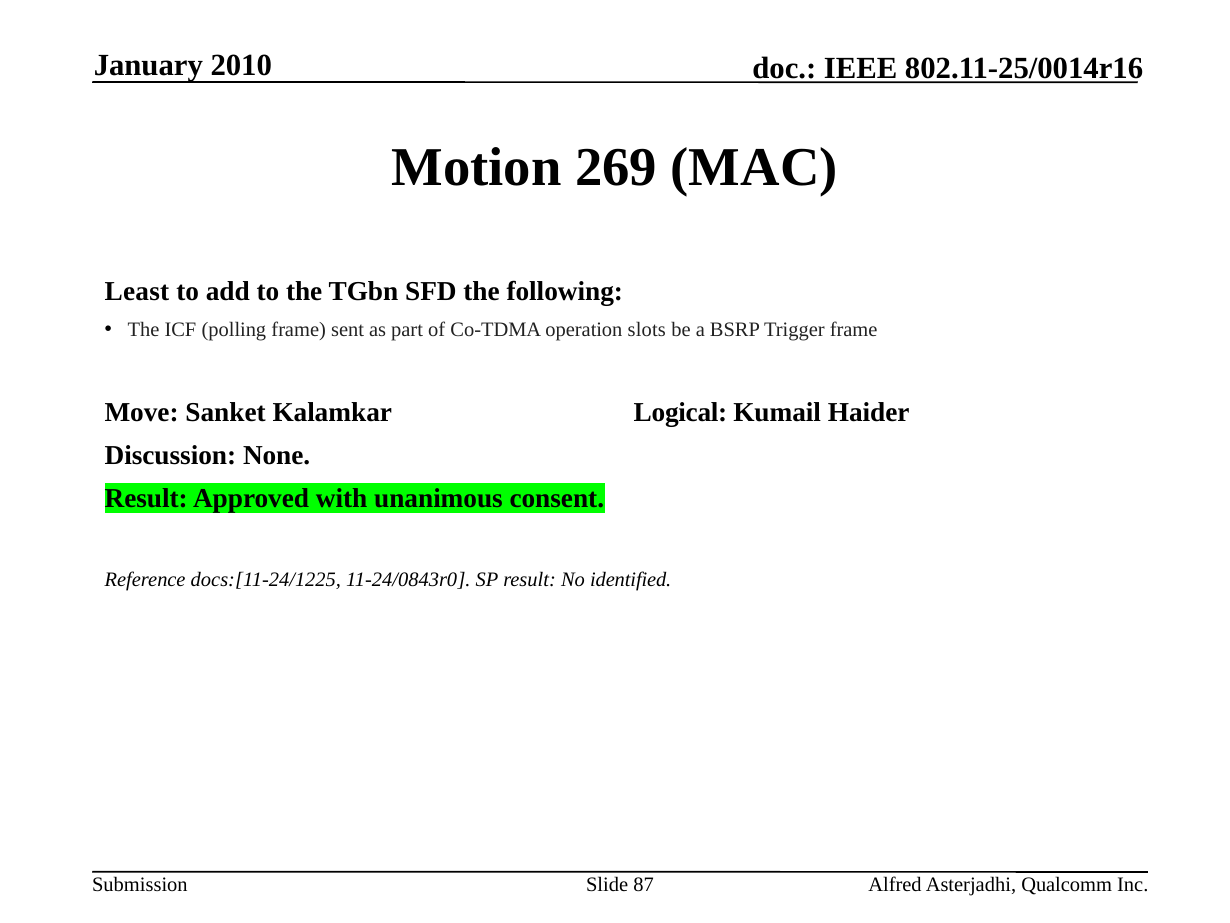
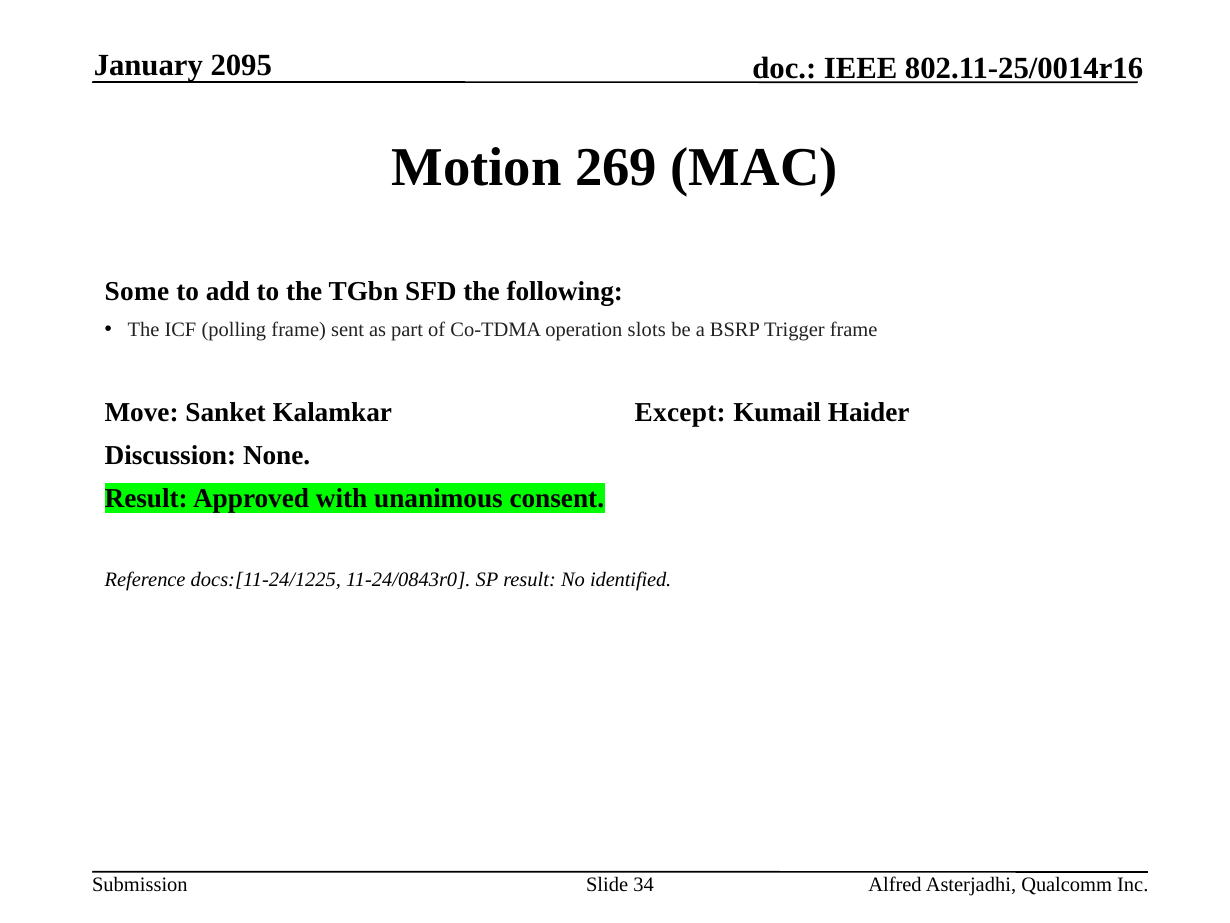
2010: 2010 -> 2095 (241, 65)
Least: Least -> Some (137, 291)
Logical: Logical -> Except (680, 412)
87: 87 -> 34 (644, 885)
